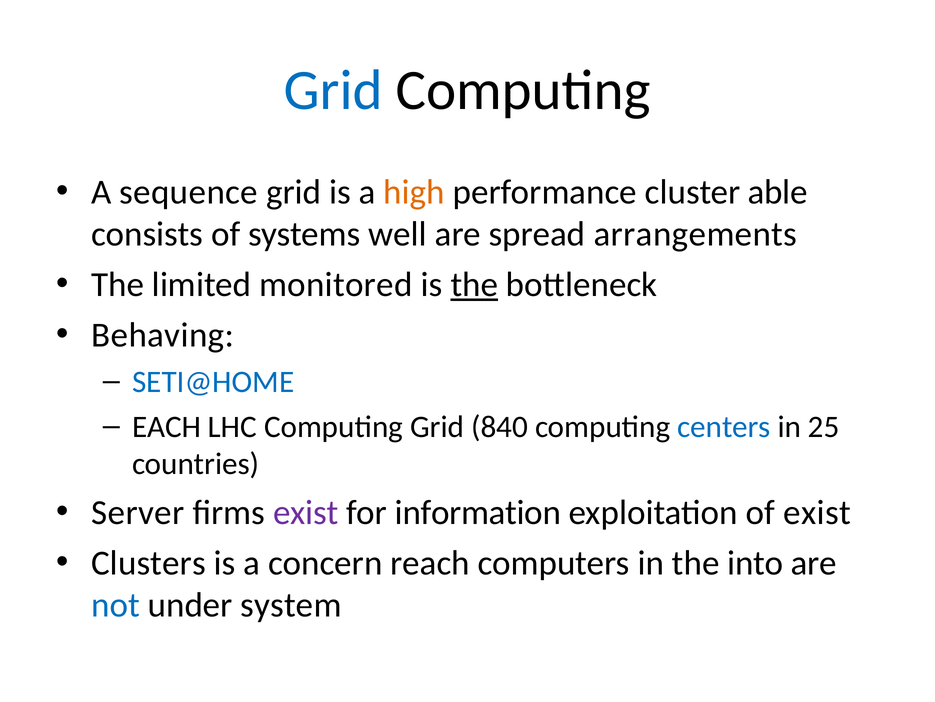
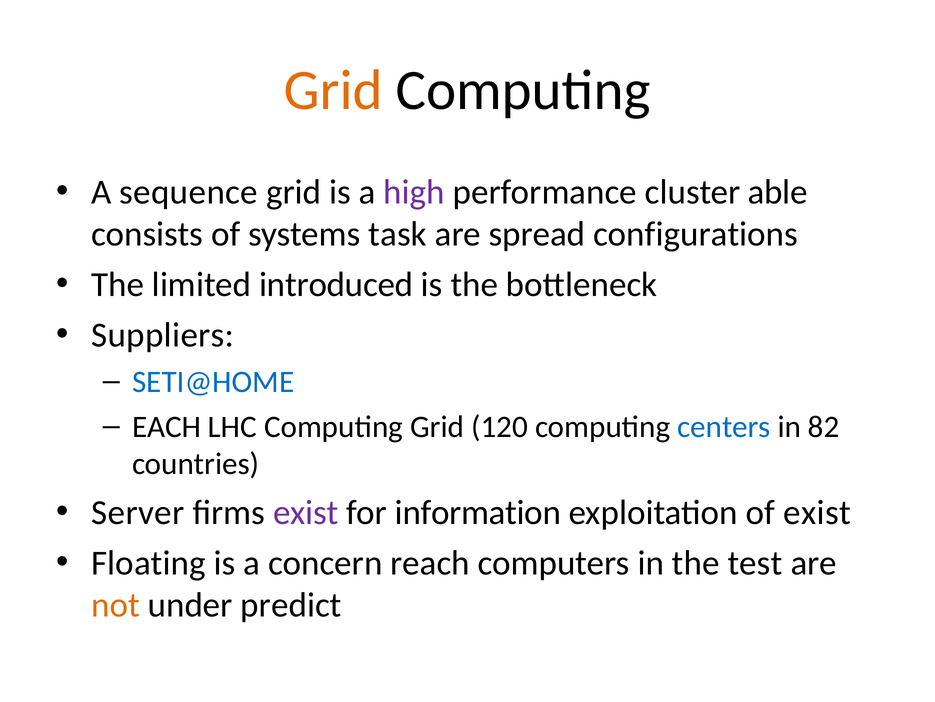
Grid colour: blue -> orange (333, 91)
high colour: orange -> purple (414, 192)
well: well -> task (398, 234)
arrangements: arrangements -> configurations (696, 234)
monitored: monitored -> introduced (336, 284)
the underline: present -> none (474, 284)
Behaving: Behaving -> Suppliers (163, 335)
840: 840 -> 120 (500, 426)
25: 25 -> 82 (824, 426)
Clusters: Clusters -> Floating (148, 562)
into: into -> test (755, 562)
not colour: blue -> orange (115, 605)
system: system -> predict (291, 605)
